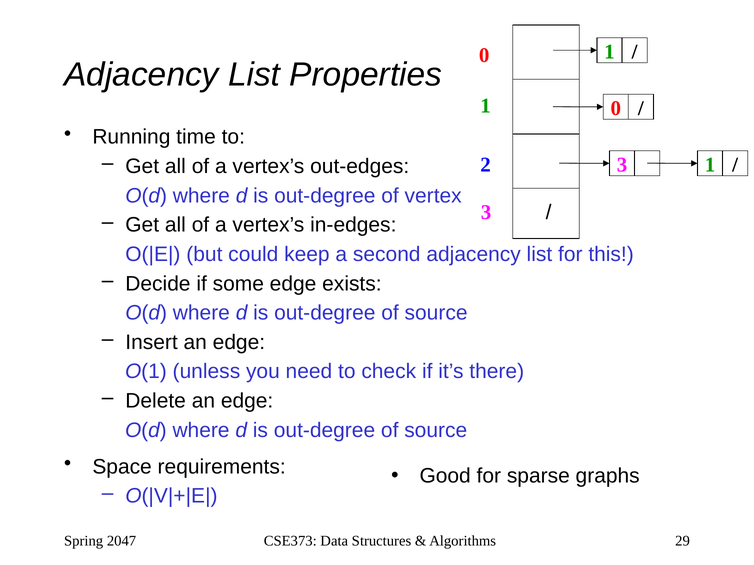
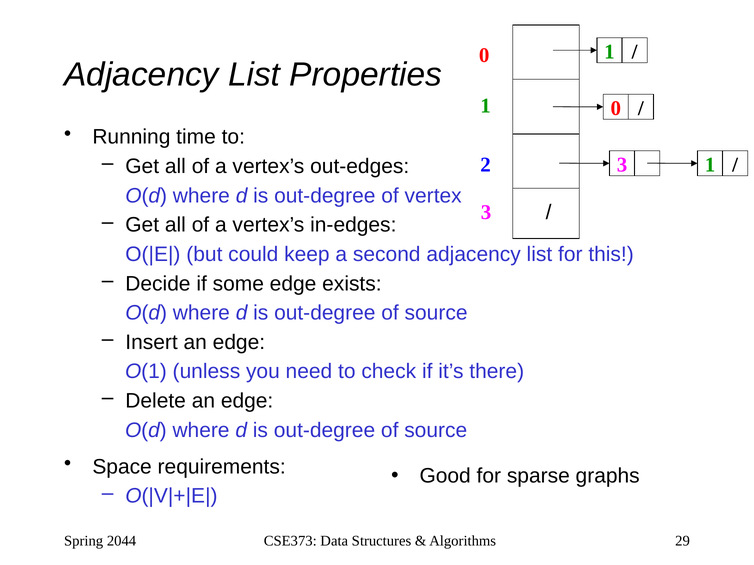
2047: 2047 -> 2044 (122, 541)
